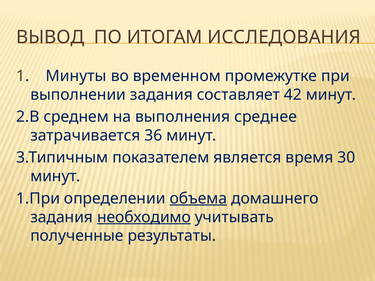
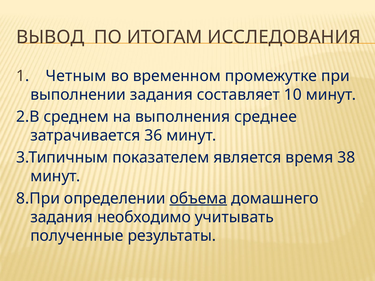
Минуты: Минуты -> Четным (76, 76)
42: 42 -> 10 (293, 95)
30: 30 -> 38 (346, 158)
1.При: 1.При -> 8.При (38, 199)
необходимо underline: present -> none (144, 217)
